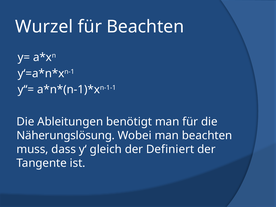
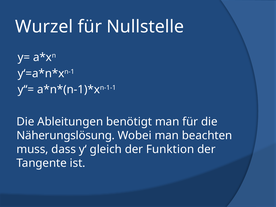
für Beachten: Beachten -> Nullstelle (145, 27)
Definiert: Definiert -> Funktion (170, 149)
